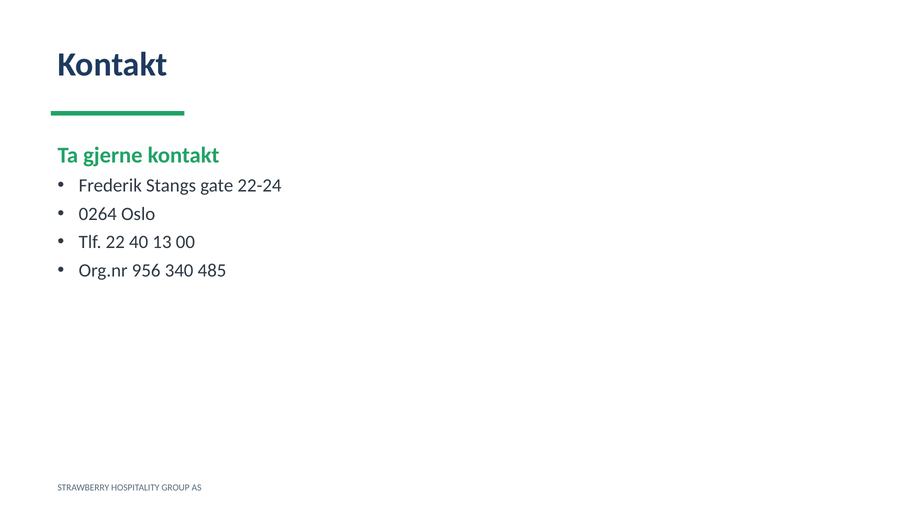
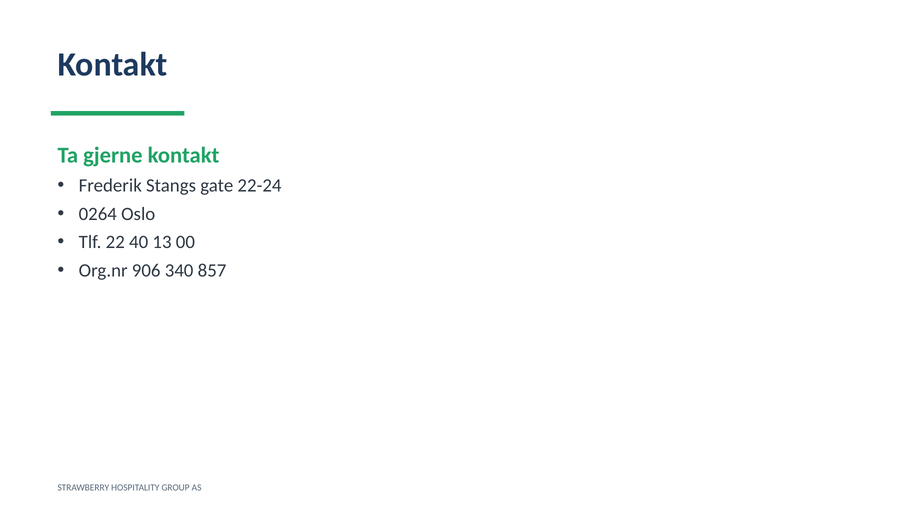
956: 956 -> 906 (146, 271)
485: 485 -> 857 (212, 271)
